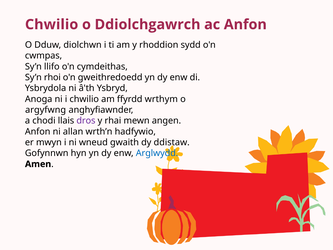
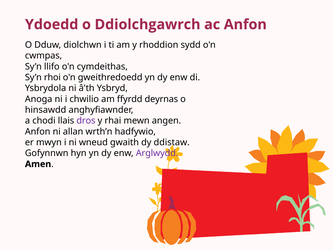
Chwilio: Chwilio -> Ydoedd (52, 24)
wrthym: wrthym -> deyrnas (161, 99)
argyfwng: argyfwng -> hinsawdd (46, 110)
Arglwydd colour: blue -> purple (157, 153)
